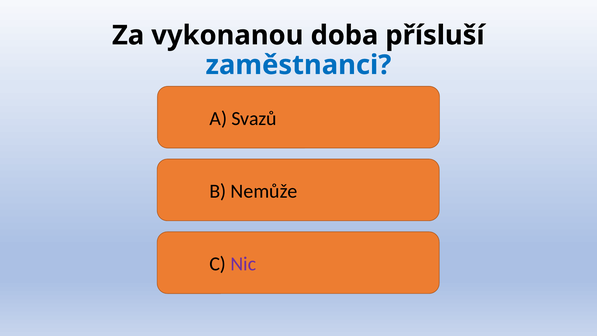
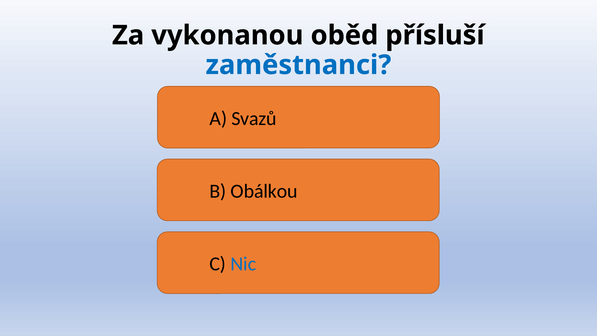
doba: doba -> oběd (344, 35)
Nemůže: Nemůže -> Obálkou (264, 191)
Nic colour: purple -> blue (243, 264)
